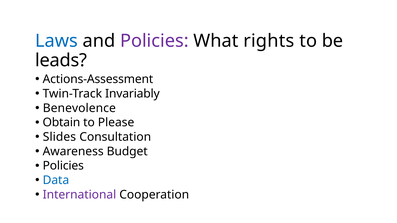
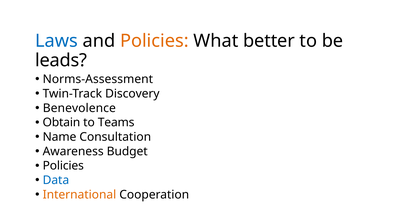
Policies colour: purple -> orange (154, 41)
rights: rights -> better (269, 41)
Actions-Assessment: Actions-Assessment -> Norms-Assessment (98, 79)
Invariably: Invariably -> Discovery (132, 94)
Please: Please -> Teams (116, 123)
Slides: Slides -> Name (60, 137)
International colour: purple -> orange (79, 195)
